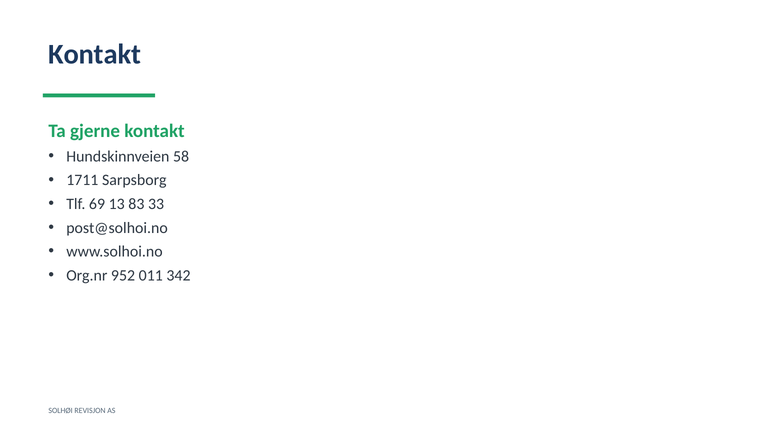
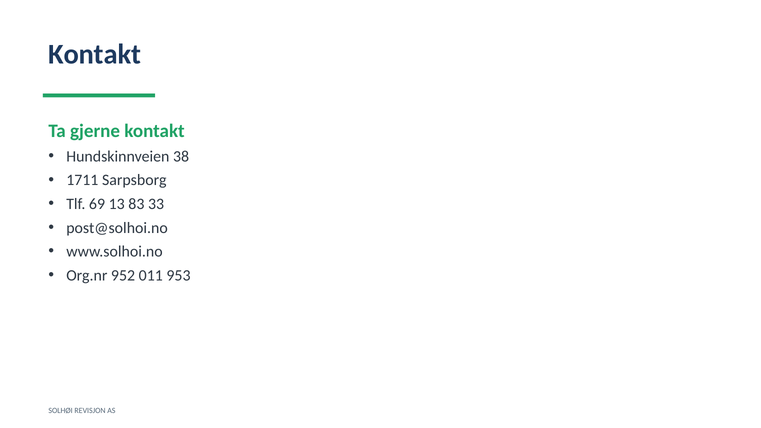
58: 58 -> 38 (181, 156)
342: 342 -> 953 (178, 275)
